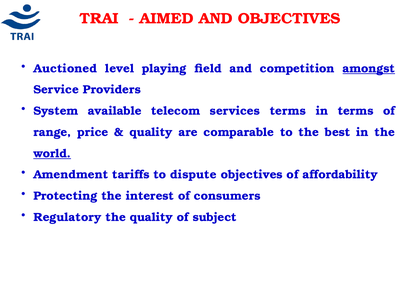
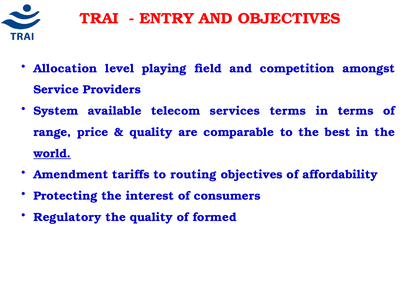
AIMED: AIMED -> ENTRY (167, 18)
Auctioned: Auctioned -> Allocation (65, 69)
amongst underline: present -> none (369, 69)
dispute: dispute -> routing (193, 175)
subject: subject -> formed (215, 218)
